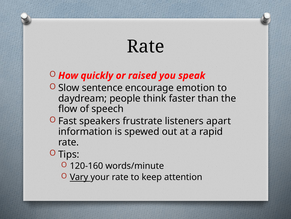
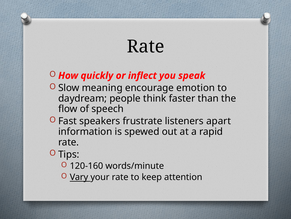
raised: raised -> inflect (142, 75)
sentence: sentence -> meaning (102, 88)
